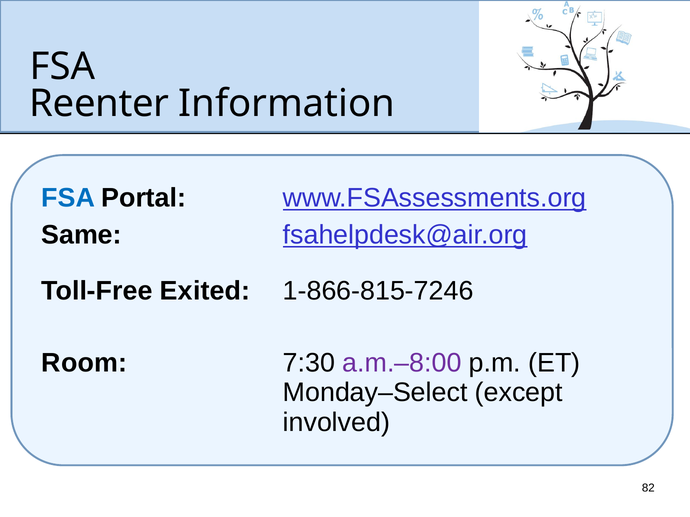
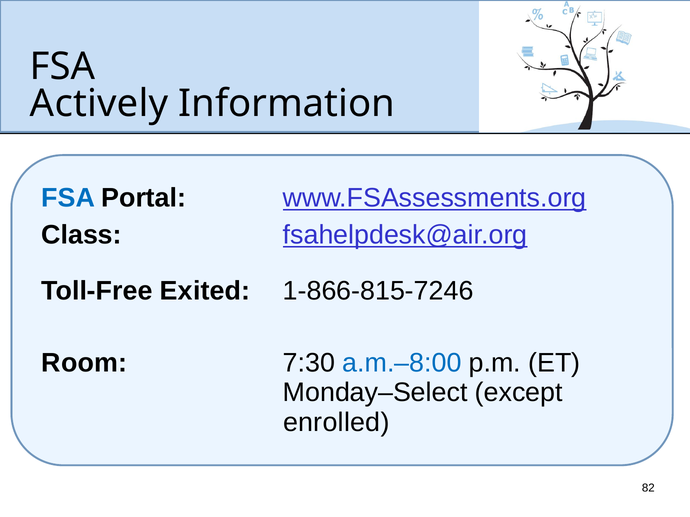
Reenter: Reenter -> Actively (99, 104)
Same: Same -> Class (82, 235)
a.m.–8:00 colour: purple -> blue (402, 363)
involved: involved -> enrolled (336, 423)
